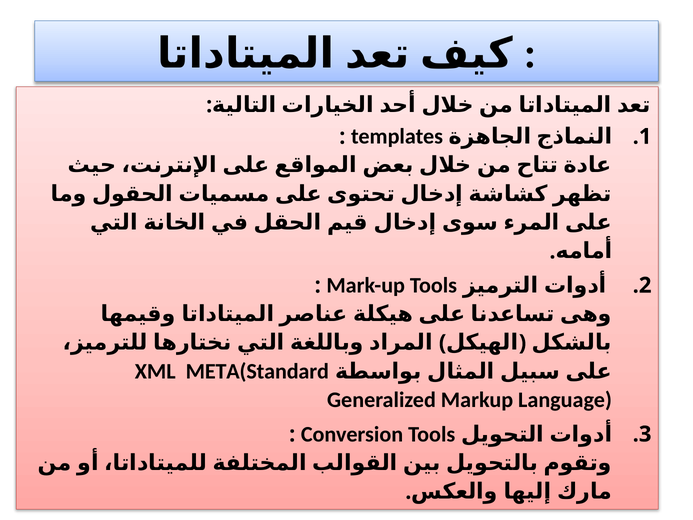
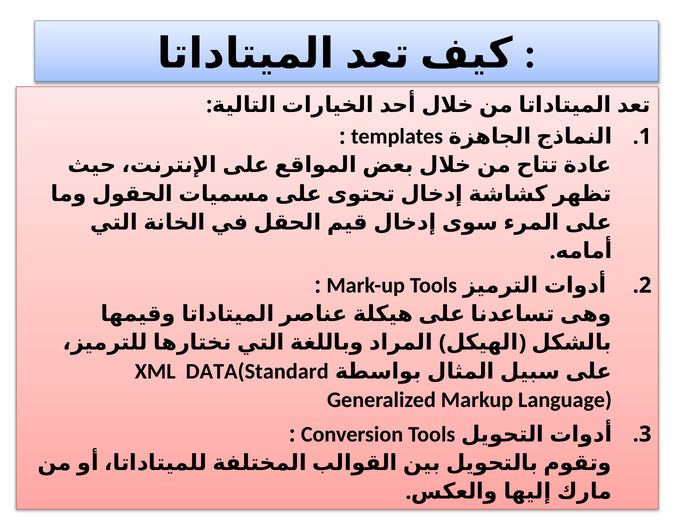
META(Standard: META(Standard -> DATA(Standard (257, 371)
